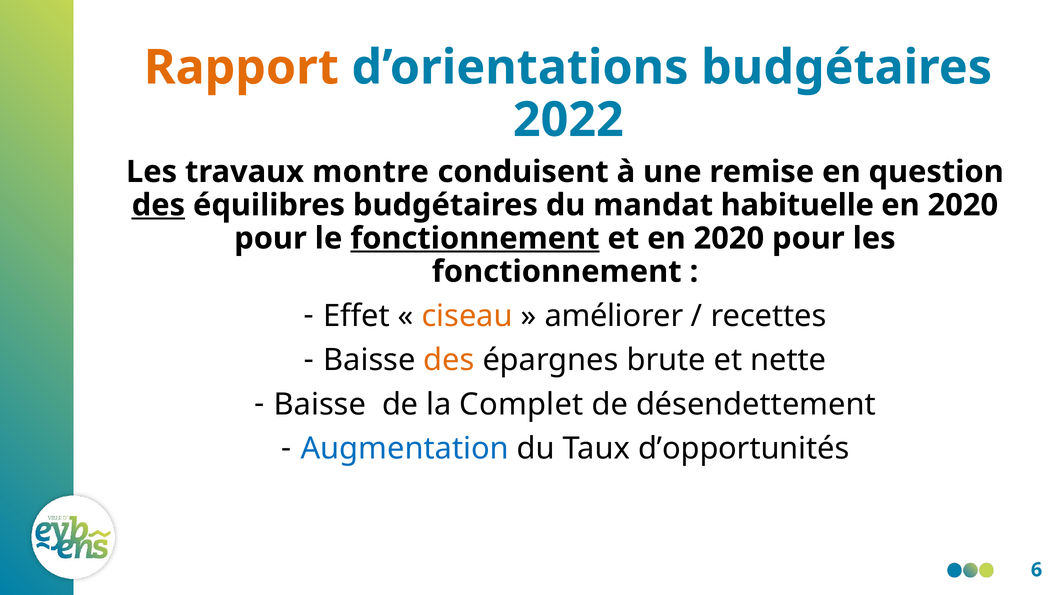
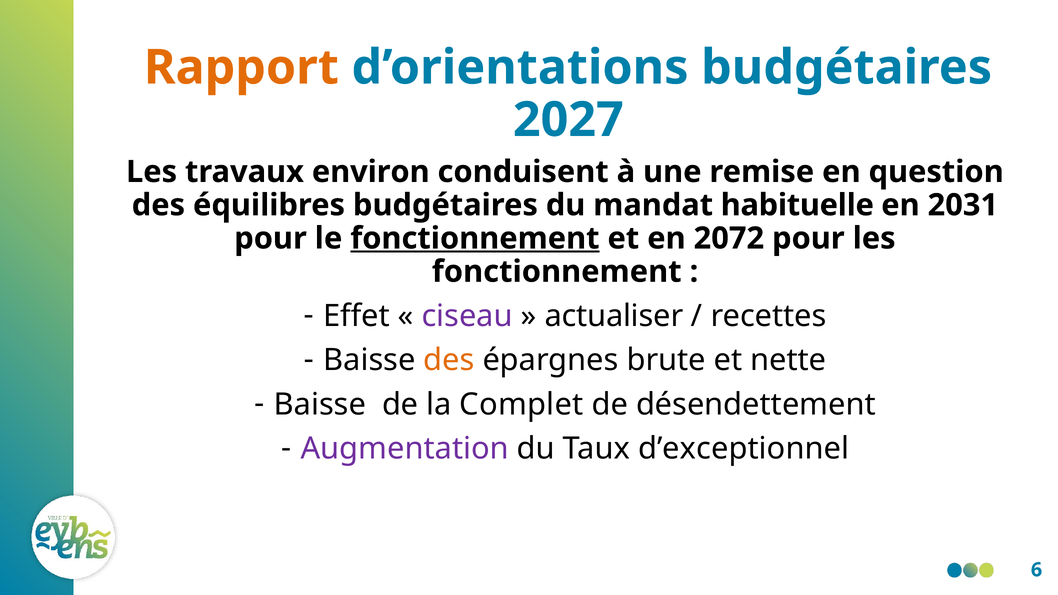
2022: 2022 -> 2027 (568, 120)
montre: montre -> environ (371, 172)
des underline: present -> none (158, 205)
2020: 2020 -> 2031 (963, 205)
et en 2020: 2020 -> 2072 (729, 238)
ciseau colour: orange -> purple (467, 316)
améliorer: améliorer -> actualiser (614, 316)
Augmentation colour: blue -> purple (405, 449)
d’opportunités: d’opportunités -> d’exceptionnel (744, 449)
